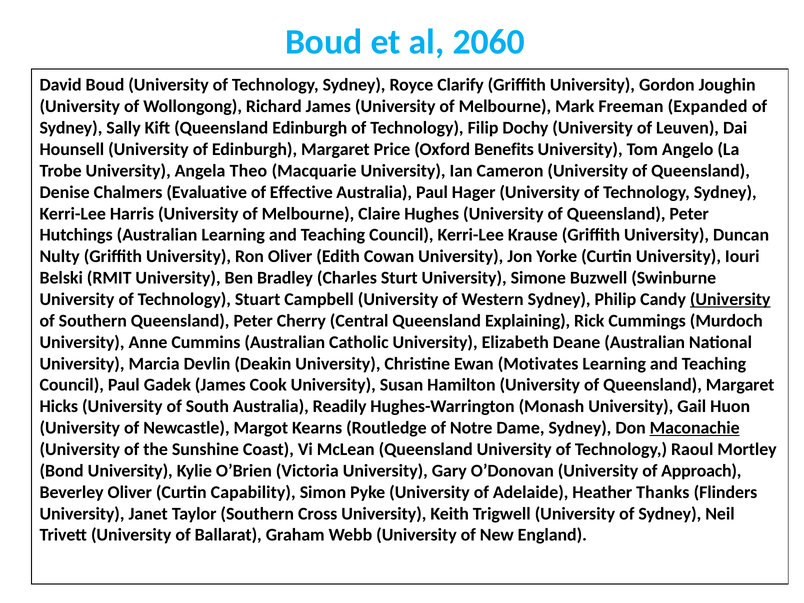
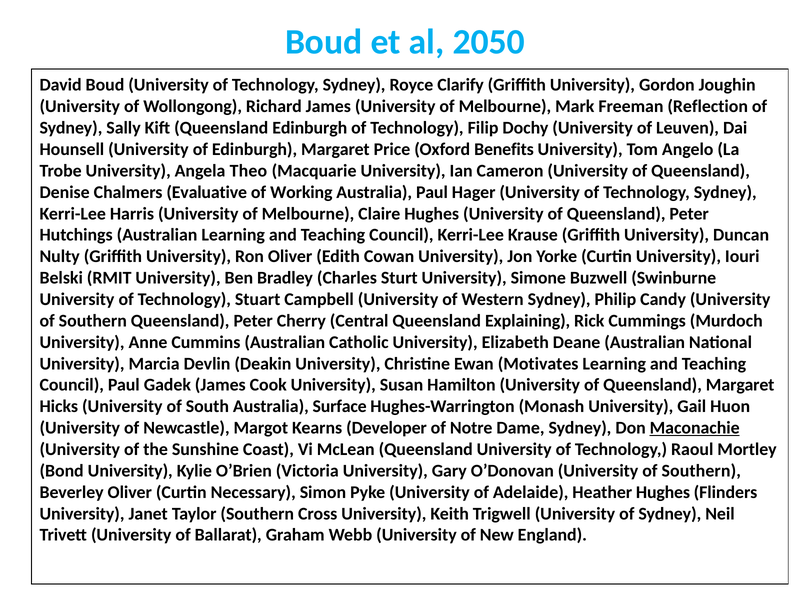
2060: 2060 -> 2050 (489, 42)
Expanded: Expanded -> Reflection (708, 107)
Effective: Effective -> Working (301, 192)
University underline: present -> none (730, 299)
Readily: Readily -> Surface (340, 407)
Routledge: Routledge -> Developer (387, 428)
O’Donovan University of Approach: Approach -> Southern (701, 471)
Capability: Capability -> Necessary (253, 492)
Heather Thanks: Thanks -> Hughes (663, 492)
